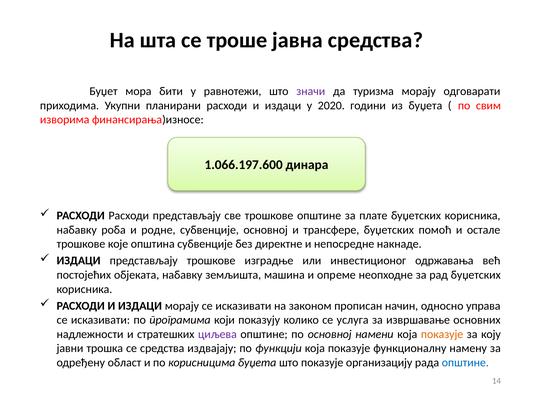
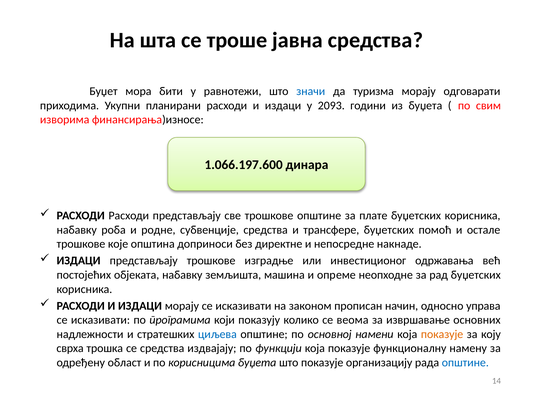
значи colour: purple -> blue (311, 91)
2020: 2020 -> 2093 (331, 106)
субвенције основној: основној -> средства (266, 230)
општина субвенције: субвенције -> доприноси (205, 245)
услуга: услуга -> веома (353, 321)
циљева colour: purple -> blue (217, 335)
јавни: јавни -> сврха (70, 349)
